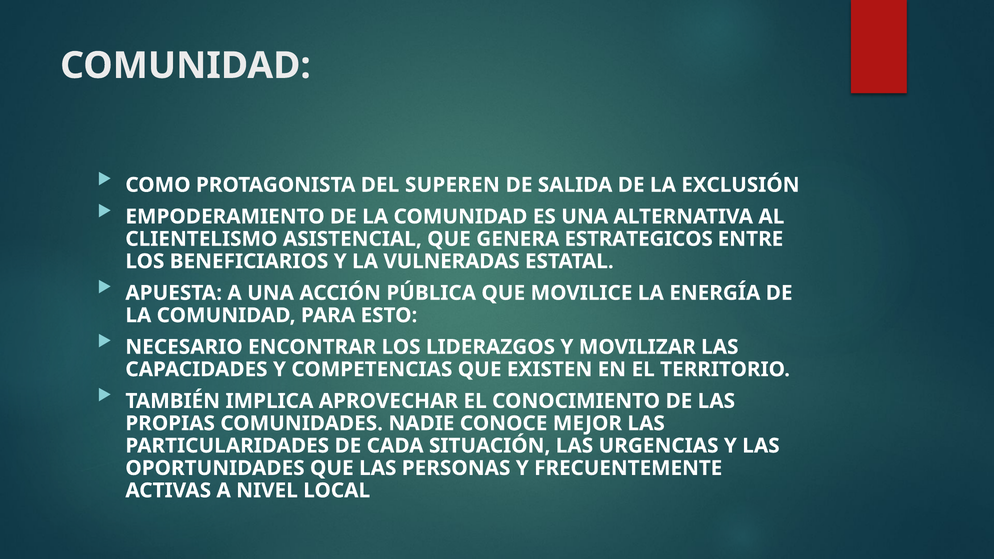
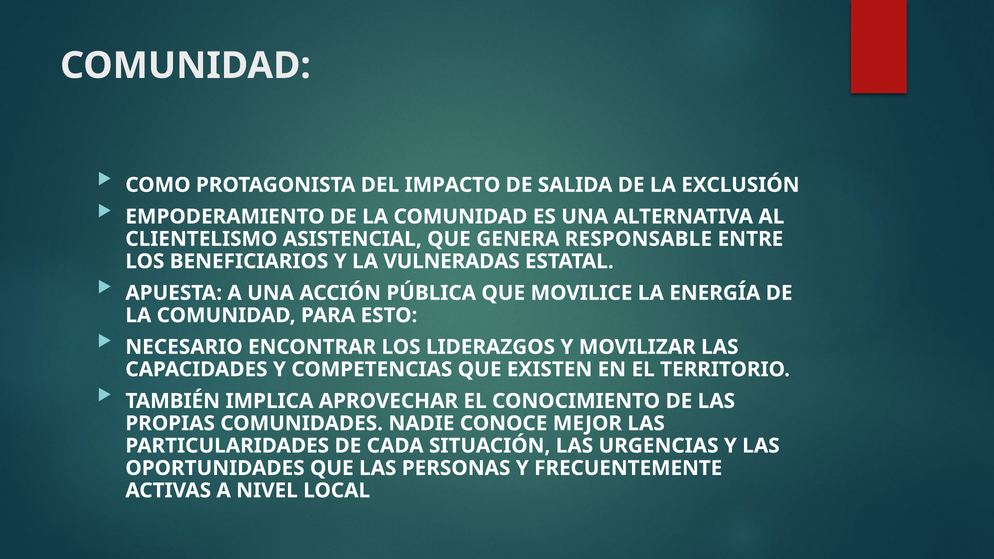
SUPEREN: SUPEREN -> IMPACTO (453, 185)
ESTRATEGICOS: ESTRATEGICOS -> RESPONSABLE (638, 239)
